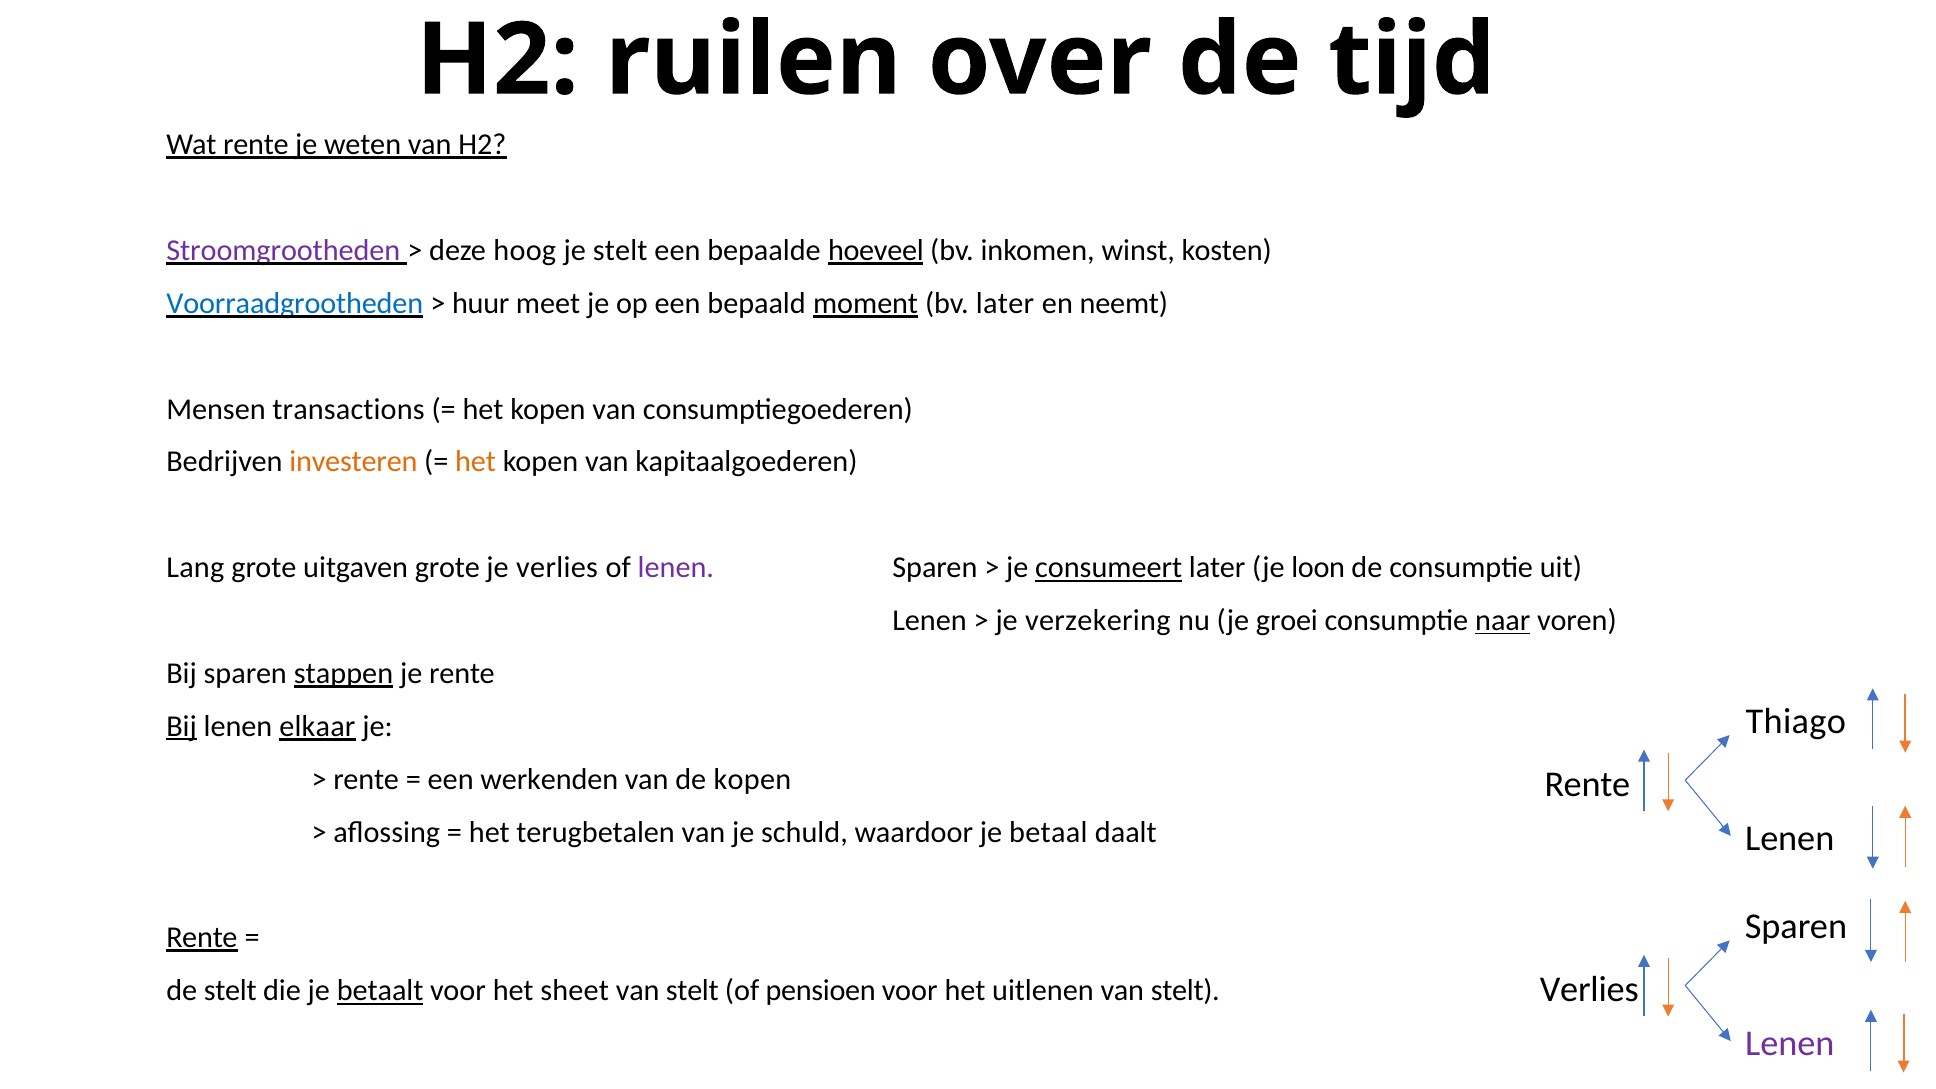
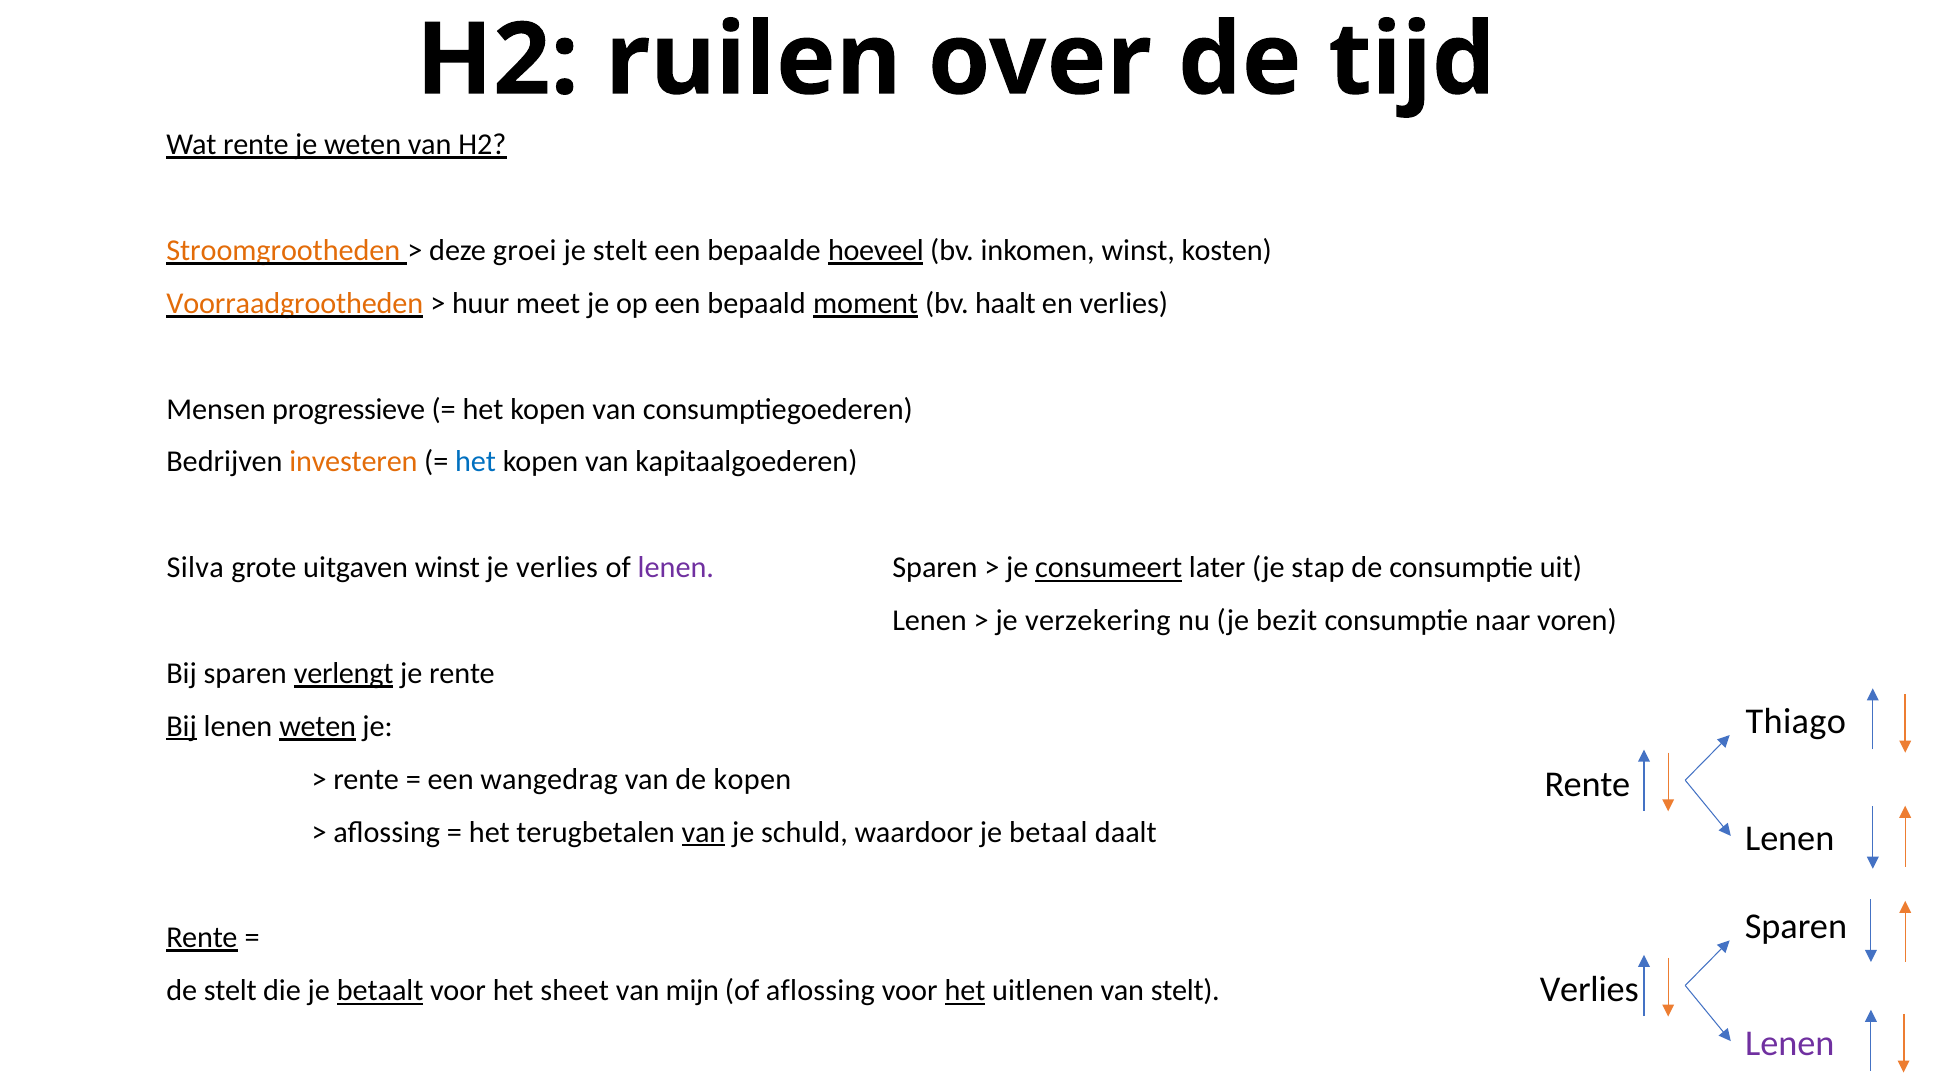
Stroomgrootheden colour: purple -> orange (283, 251)
hoog: hoog -> groei (525, 251)
Voorraadgrootheden colour: blue -> orange (295, 303)
bv later: later -> haalt (1005, 303)
en neemt: neemt -> verlies (1124, 303)
transactions: transactions -> progressieve (349, 409)
het colour: orange -> blue (476, 462)
Lang: Lang -> Silva (195, 568)
uitgaven grote: grote -> winst (447, 568)
loon: loon -> stap (1318, 568)
groei: groei -> bezit (1287, 621)
naar underline: present -> none (1503, 621)
stappen: stappen -> verlengt (344, 673)
lenen elkaar: elkaar -> weten (318, 726)
werkenden: werkenden -> wangedrag (549, 779)
van underline: none -> present (703, 832)
stelt: stelt -> mijn (692, 991)
of pensioen: pensioen -> aflossing (820, 991)
het underline: none -> present (965, 991)
